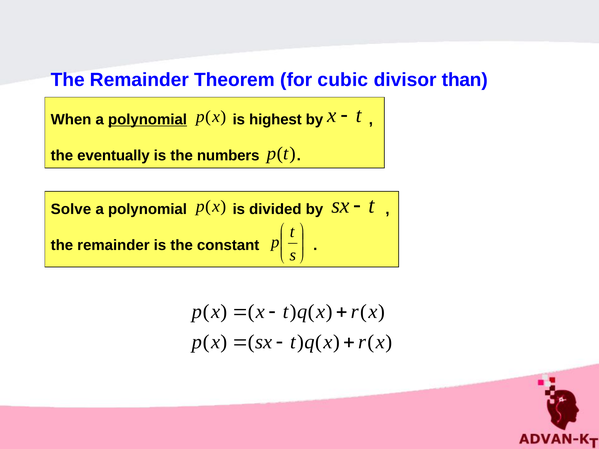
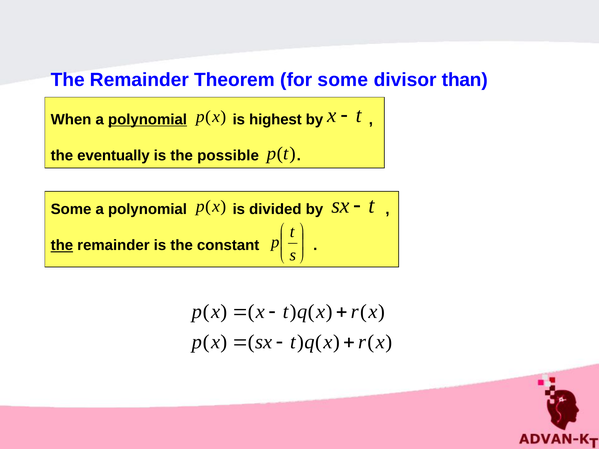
for cubic: cubic -> some (343, 80)
numbers: numbers -> possible (228, 156)
Solve: Solve -> Some (71, 209)
the underline: none -> present (62, 245)
